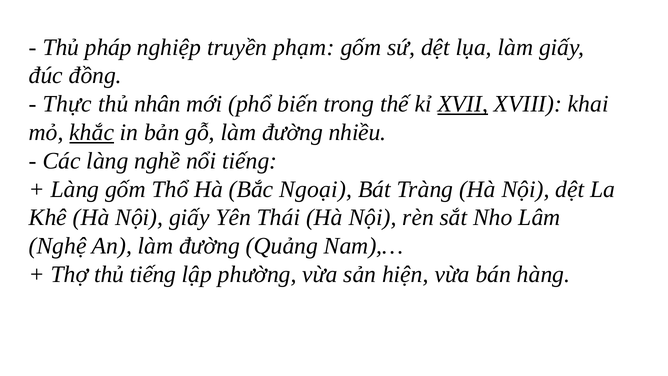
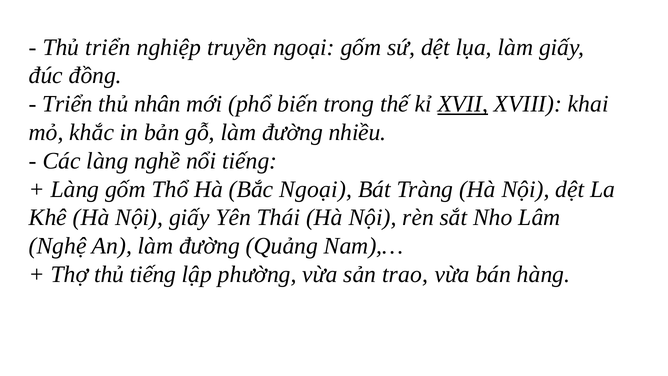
Thủ pháp: pháp -> triển (108, 47)
truyền phạm: phạm -> ngoại (304, 47)
Thực: Thực -> Triển (68, 104)
khắc underline: present -> none (92, 132)
hiện: hiện -> trao (405, 274)
